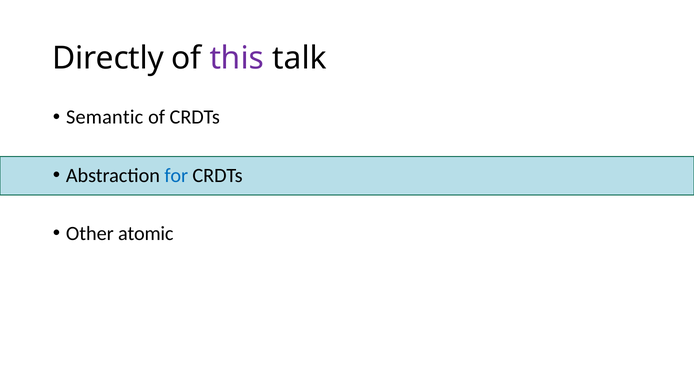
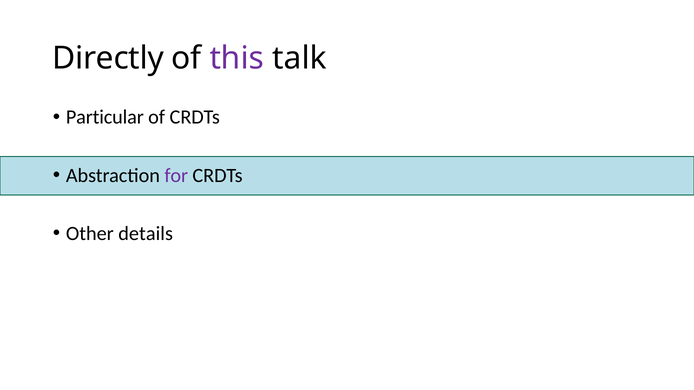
Semantic: Semantic -> Particular (105, 117)
for colour: blue -> purple (176, 176)
atomic: atomic -> details (146, 234)
